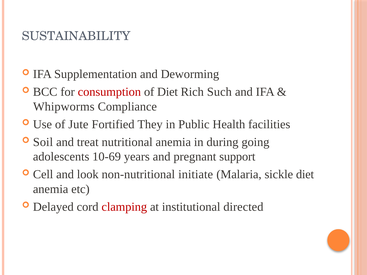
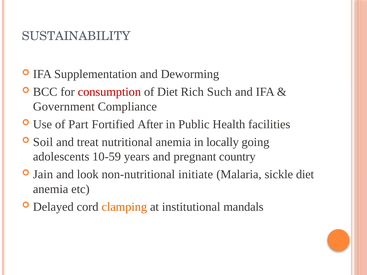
Whipworms: Whipworms -> Government (64, 107)
Jute: Jute -> Part (78, 124)
They: They -> After (150, 124)
during: during -> locally (223, 142)
10-69: 10-69 -> 10-59 (107, 157)
support: support -> country (237, 157)
Cell: Cell -> Jain (43, 175)
clamping colour: red -> orange (124, 207)
directed: directed -> mandals (243, 207)
